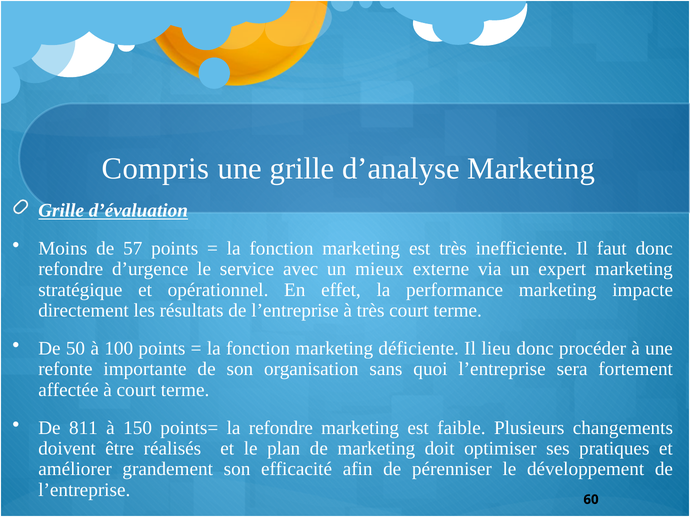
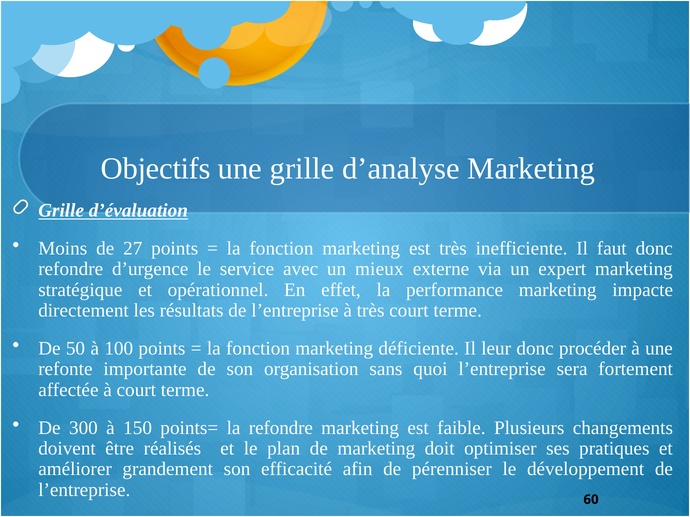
Compris: Compris -> Objectifs (156, 169)
57: 57 -> 27 (133, 249)
lieu: lieu -> leur (496, 349)
811: 811 -> 300 (83, 428)
